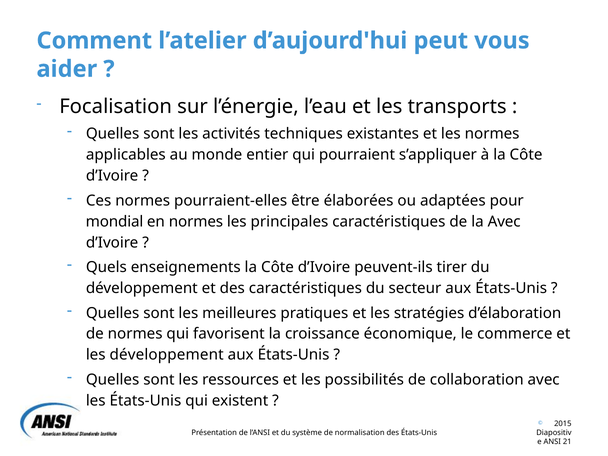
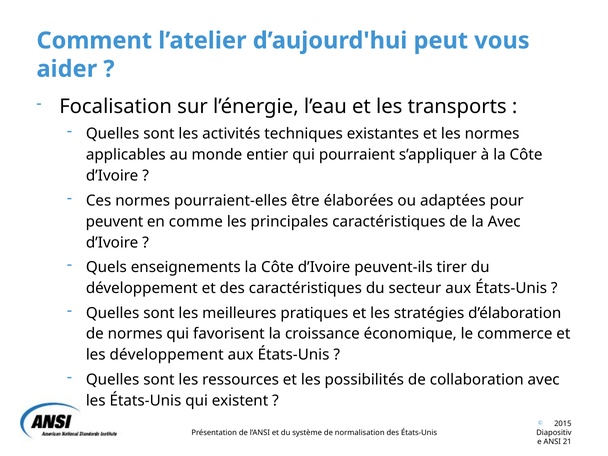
mondial: mondial -> peuvent (115, 222)
en normes: normes -> comme (196, 222)
